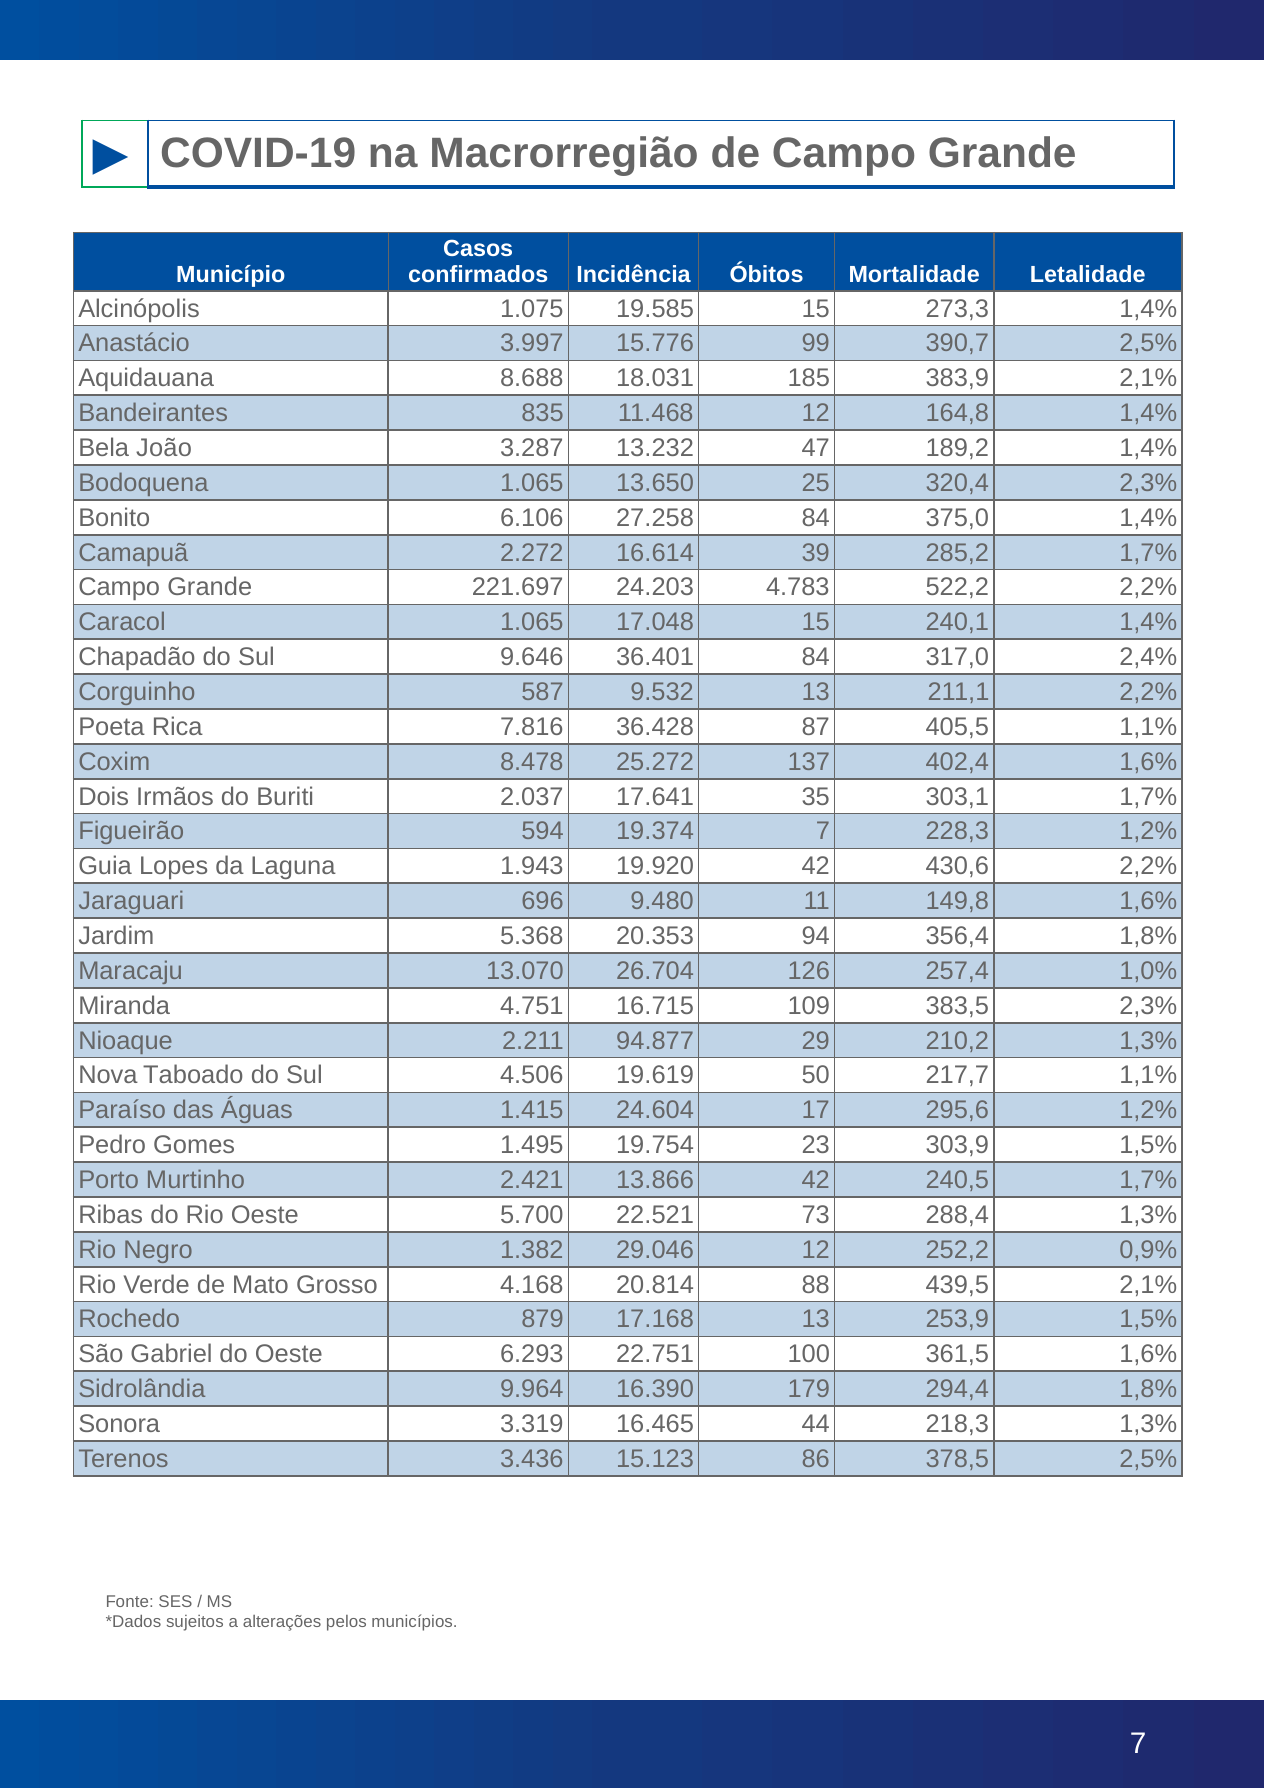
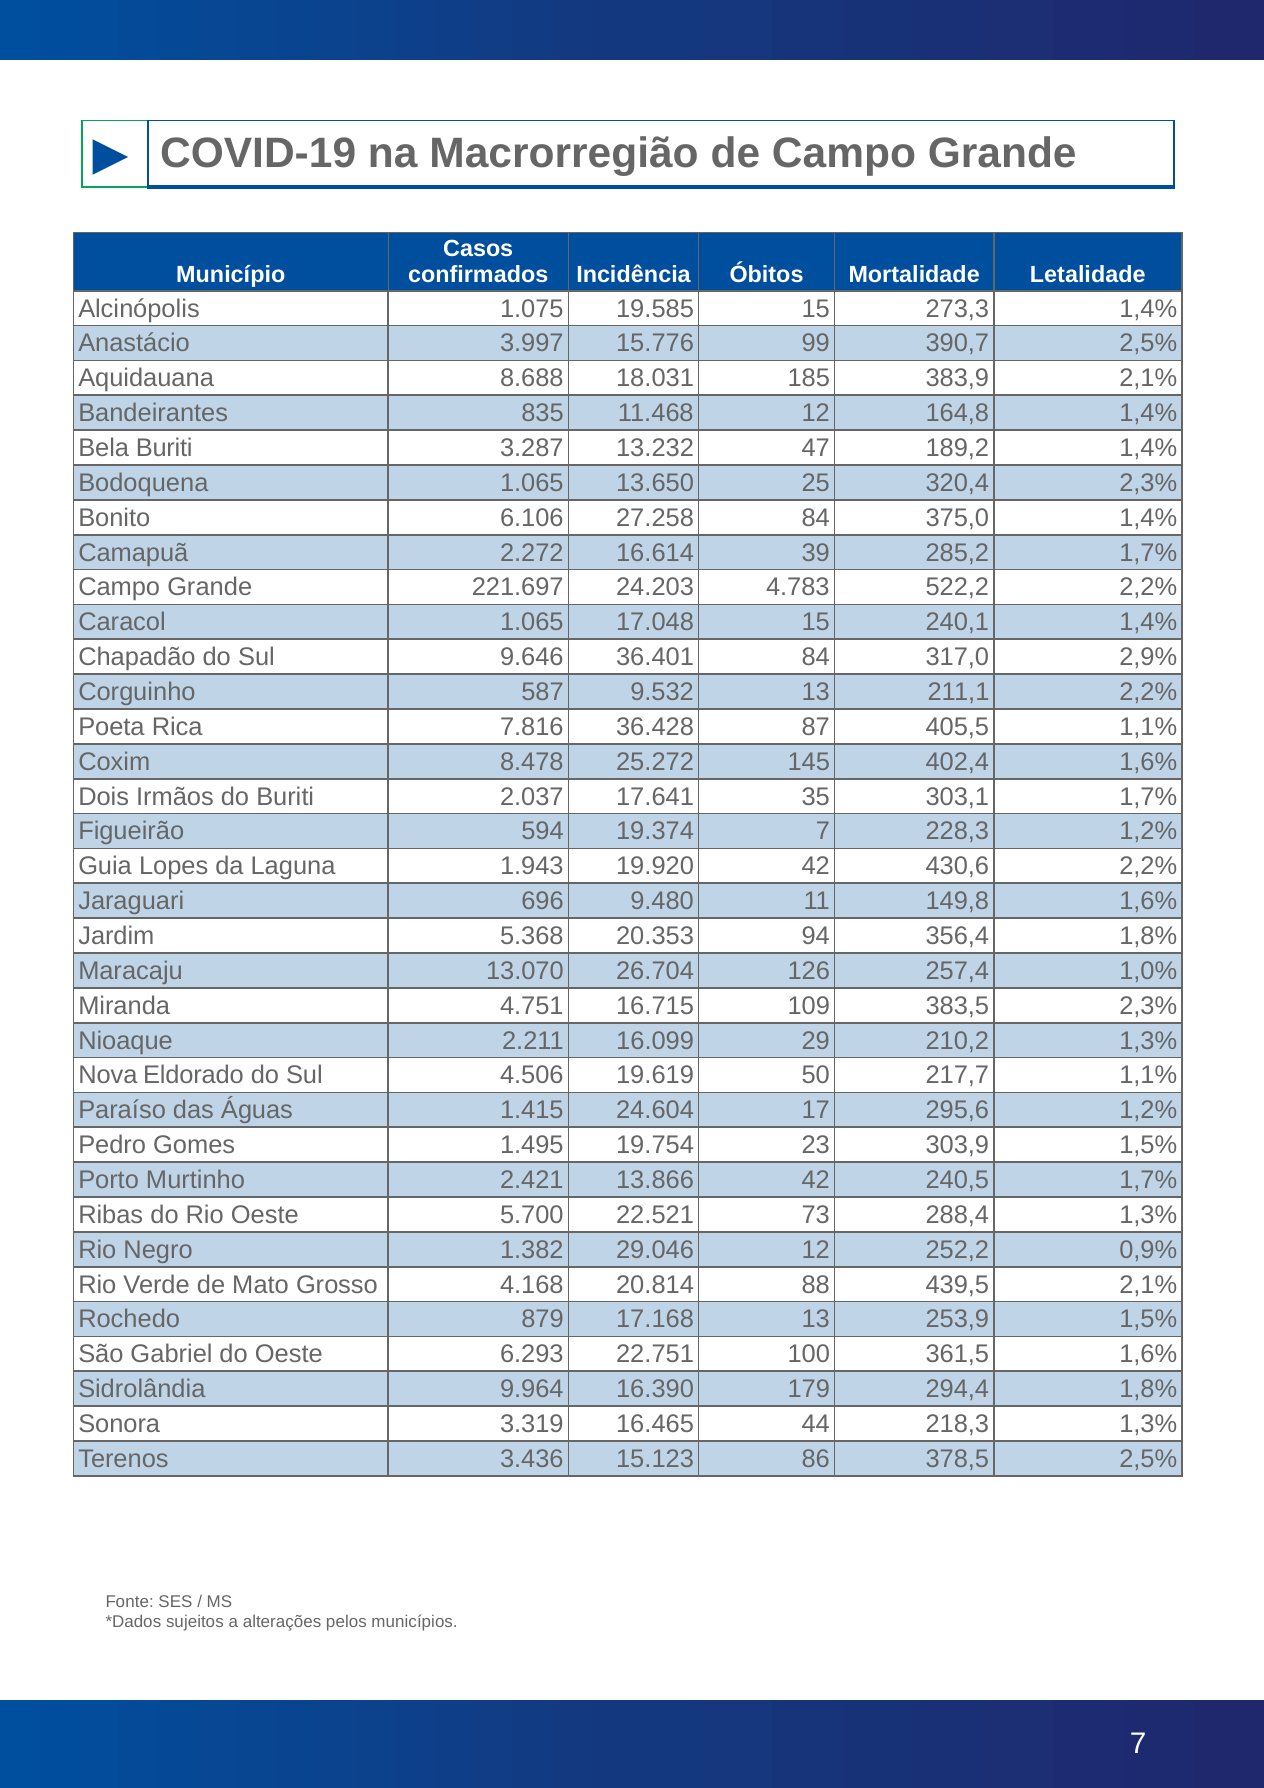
Bela João: João -> Buriti (164, 448)
2,4%: 2,4% -> 2,9% (1148, 657)
137: 137 -> 145 (809, 762)
94.877: 94.877 -> 16.099 (655, 1040)
Taboado: Taboado -> Eldorado (193, 1075)
